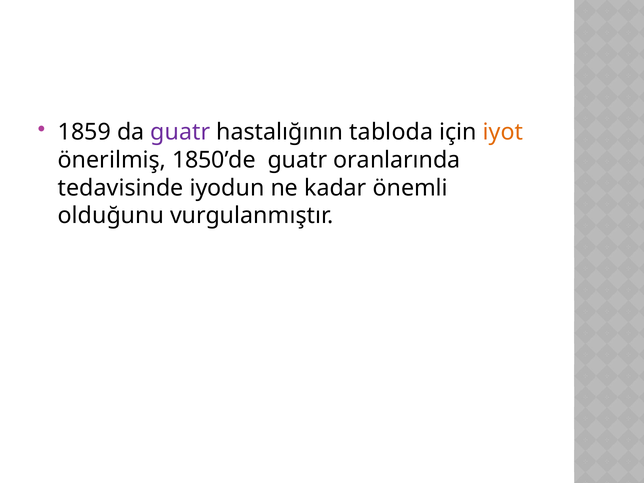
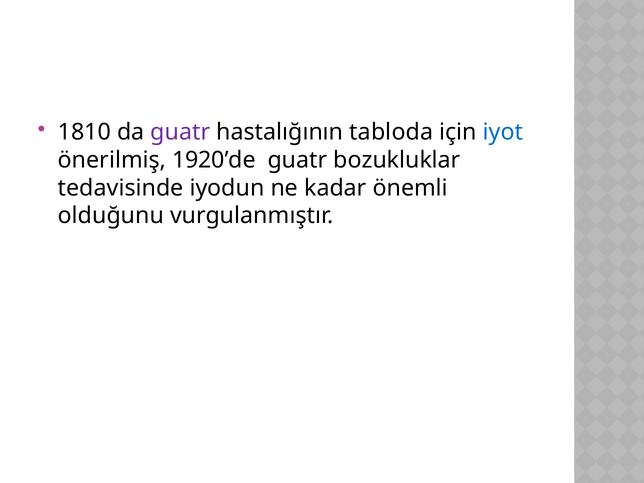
1859: 1859 -> 1810 (84, 132)
iyot colour: orange -> blue (503, 132)
1850’de: 1850’de -> 1920’de (214, 160)
oranlarında: oranlarında -> bozukluklar (397, 160)
